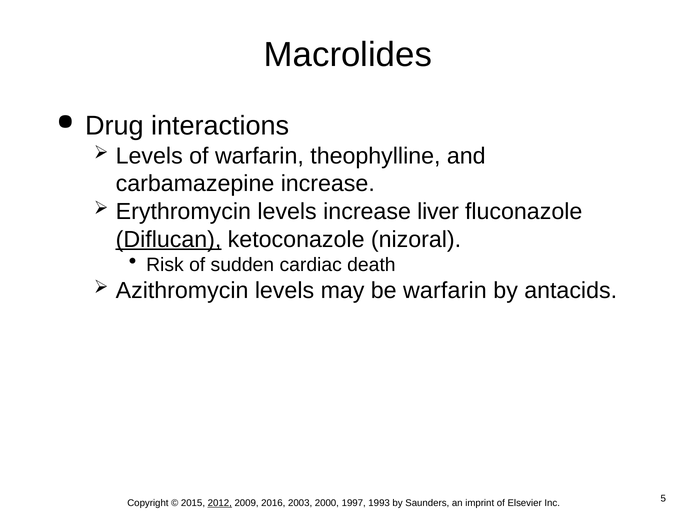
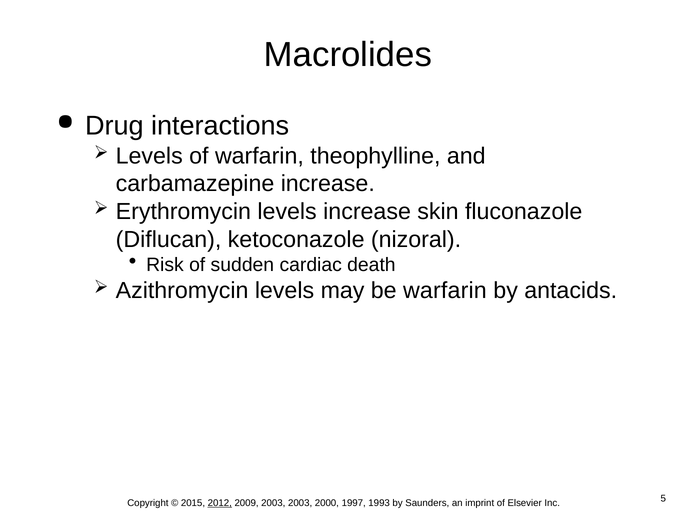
liver: liver -> skin (438, 212)
Diflucan underline: present -> none (169, 239)
2009 2016: 2016 -> 2003 (273, 503)
